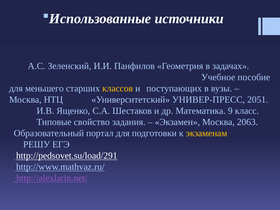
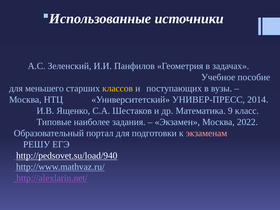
2051: 2051 -> 2014 (258, 100)
свойство: свойство -> наиболее (92, 122)
2063: 2063 -> 2022 (247, 122)
экзаменам colour: yellow -> pink (207, 133)
http://pedsovet.su/load/291: http://pedsovet.su/load/291 -> http://pedsovet.su/load/940 (67, 156)
